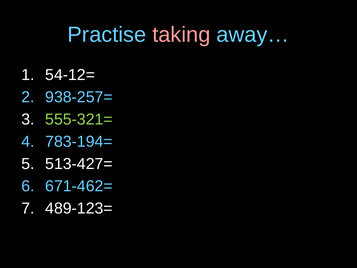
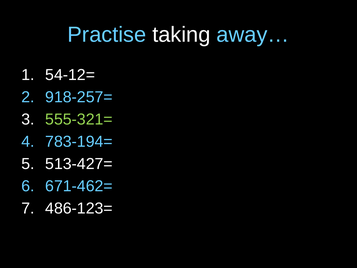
taking colour: pink -> white (181, 35)
938-257=: 938-257= -> 918-257= (79, 97)
489-123=: 489-123= -> 486-123= (79, 208)
